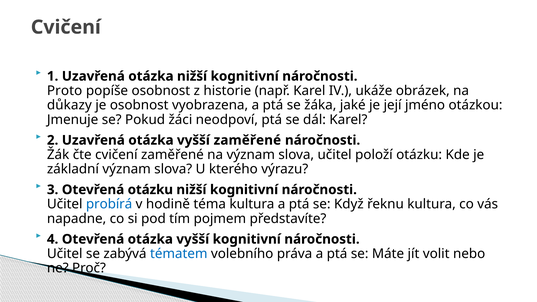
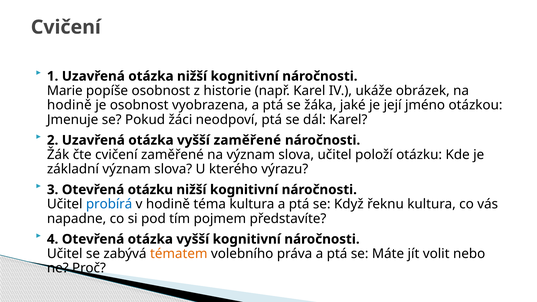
Proto: Proto -> Marie (65, 91)
důkazy: důkazy -> hodině (69, 105)
tématem colour: blue -> orange (179, 254)
